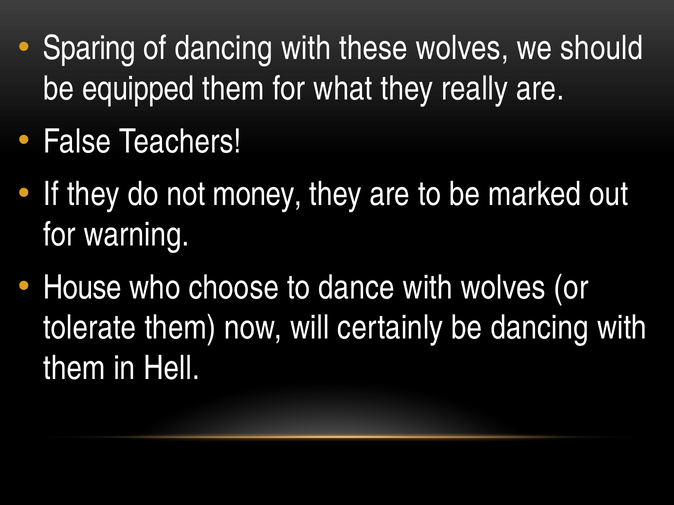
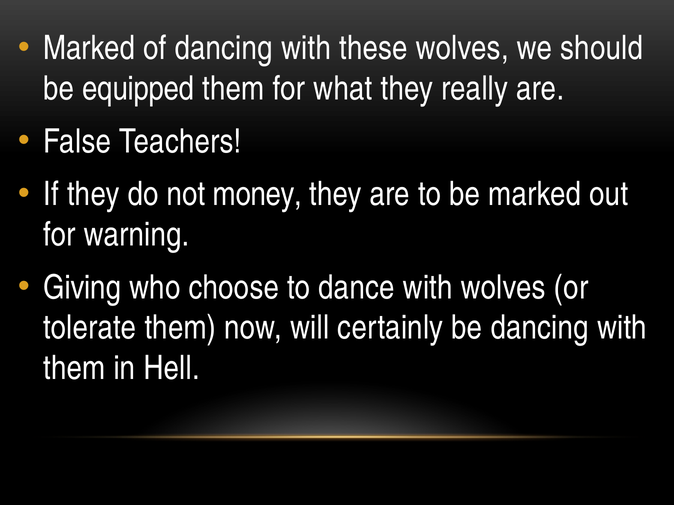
Sparing: Sparing -> Marked (89, 48)
House: House -> Giving (82, 288)
